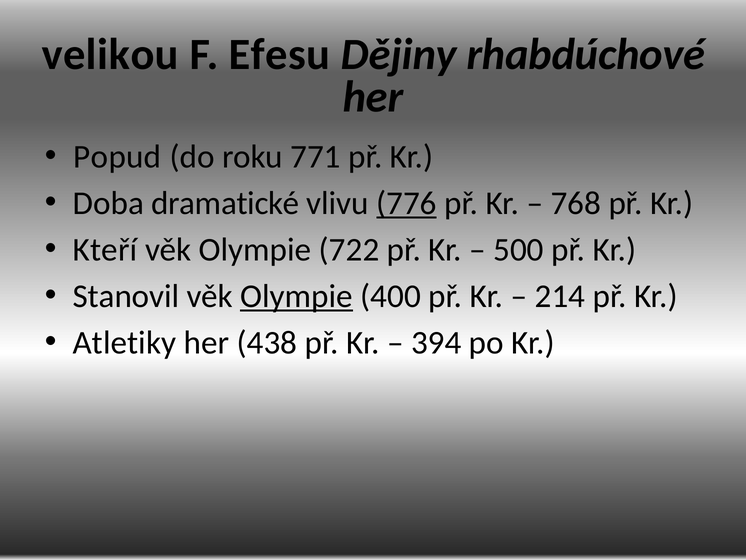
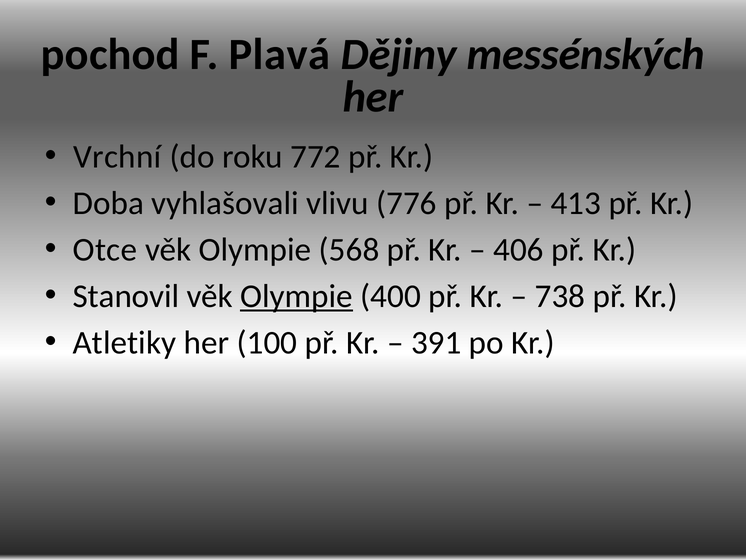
velikou: velikou -> pochod (110, 54)
Efesu: Efesu -> Plavá (279, 54)
rhabdúchové: rhabdúchové -> messénských (586, 54)
Popud: Popud -> Vrchní (117, 157)
771: 771 -> 772 (316, 157)
dramatické: dramatické -> vyhlašovali (225, 203)
776 underline: present -> none (406, 203)
768: 768 -> 413 (576, 203)
Kteří: Kteří -> Otce (105, 249)
722: 722 -> 568 (349, 249)
500: 500 -> 406 (518, 249)
214: 214 -> 738 (560, 296)
438: 438 -> 100 (267, 342)
394: 394 -> 391 (436, 342)
